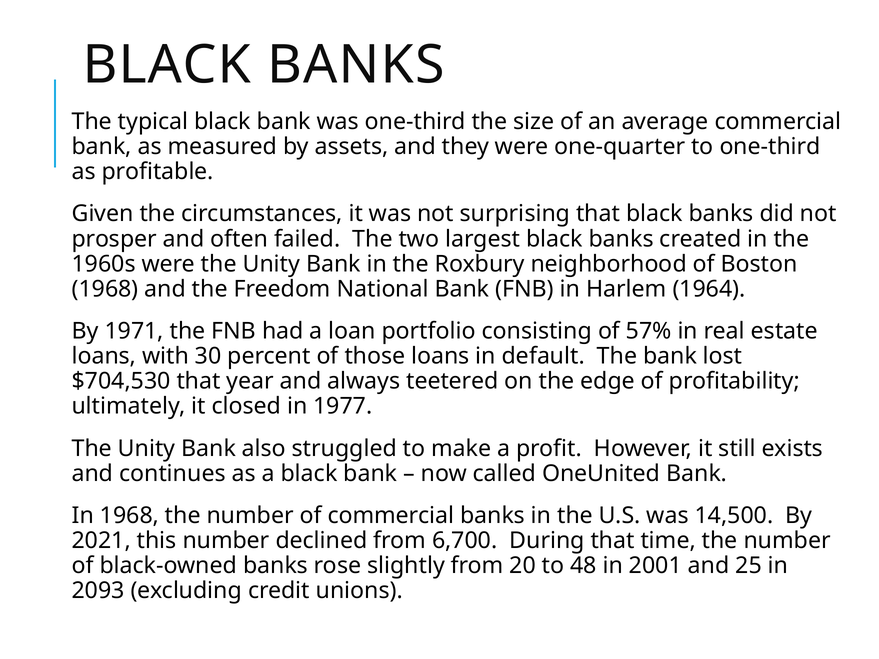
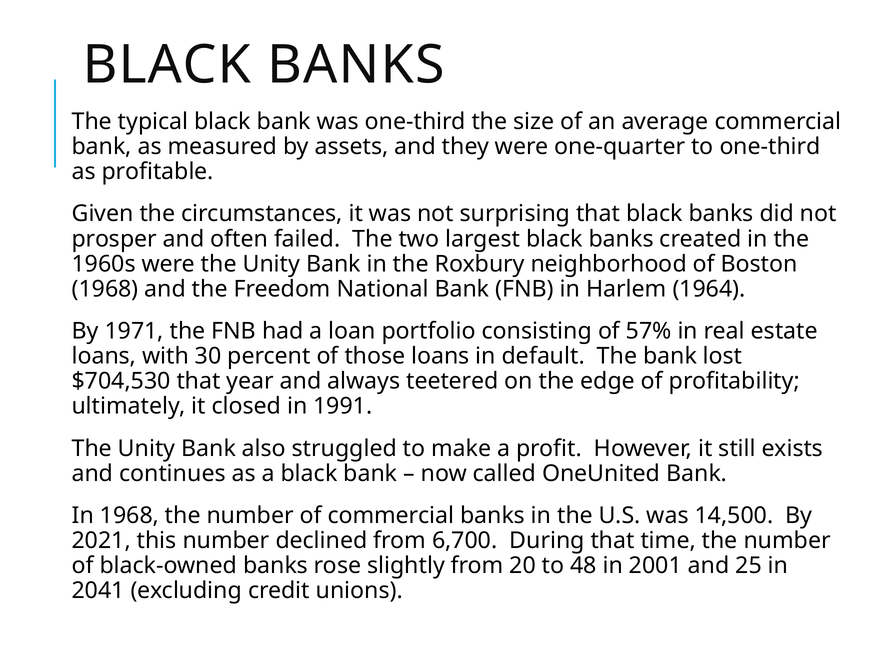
1977: 1977 -> 1991 (343, 406)
2093: 2093 -> 2041 (98, 591)
